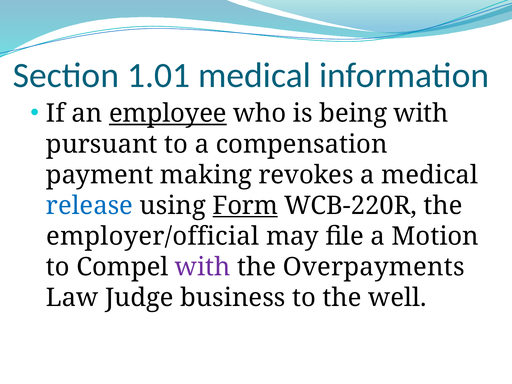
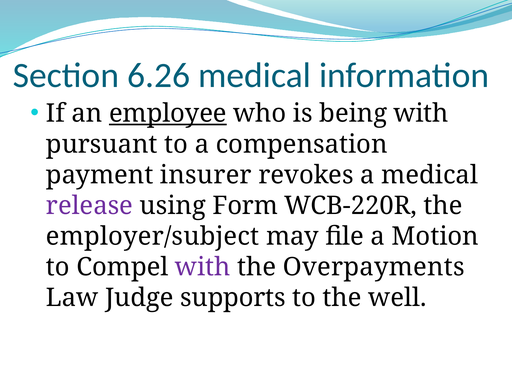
1.01: 1.01 -> 6.26 (159, 76)
making: making -> insurer (206, 175)
release colour: blue -> purple (89, 206)
Form underline: present -> none (245, 206)
employer/official: employer/official -> employer/subject (153, 236)
business: business -> supports (233, 298)
